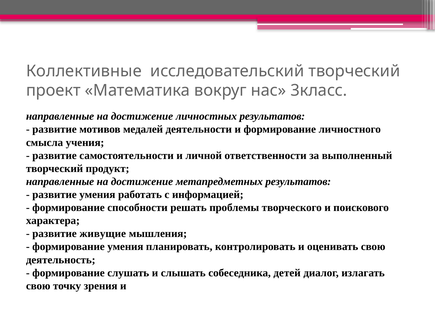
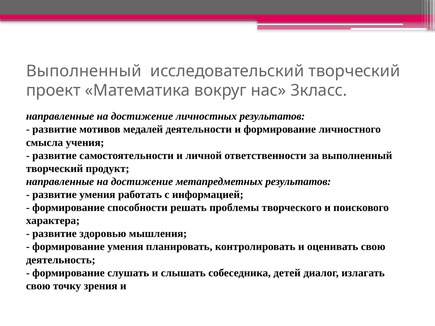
Коллективные: Коллективные -> Выполненный (84, 71)
живущие: живущие -> здоровью (103, 234)
